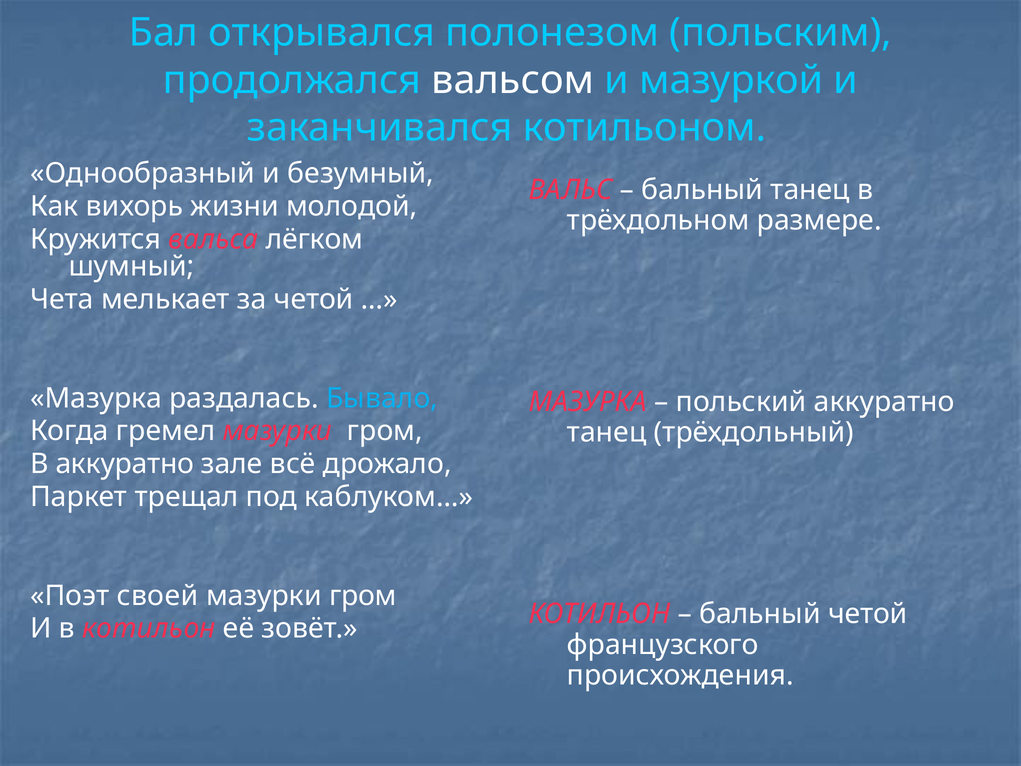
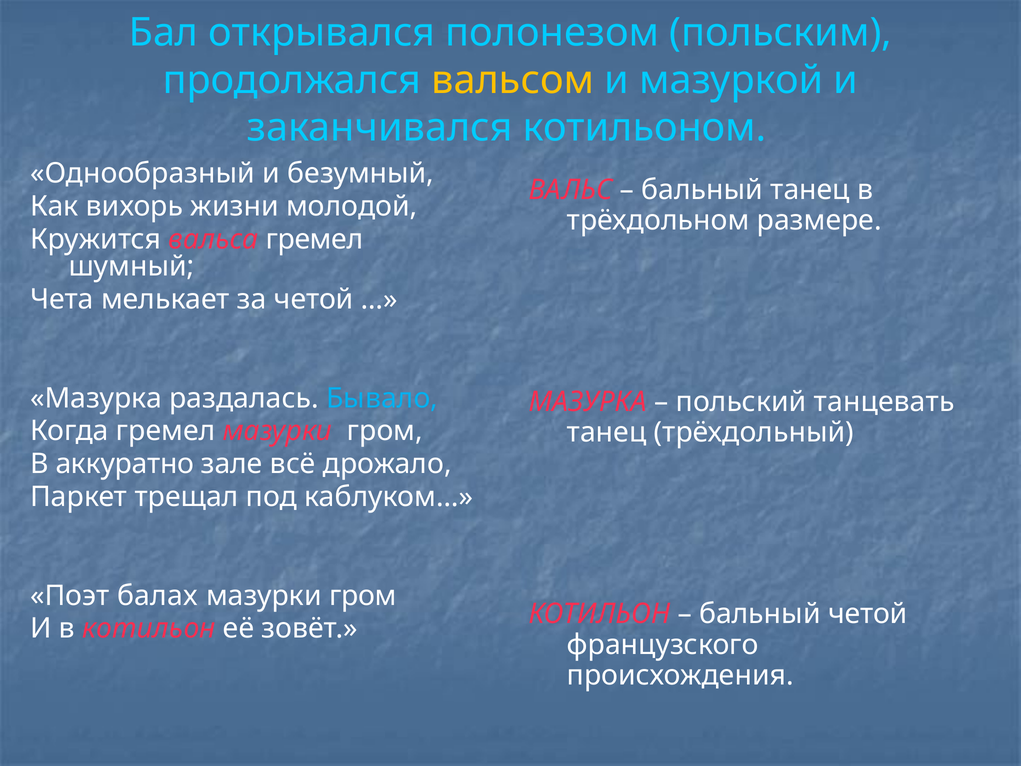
вальсом colour: white -> yellow (513, 80)
вальса лёгком: лёгком -> гремел (315, 239)
польский аккуратно: аккуратно -> танцевать (884, 402)
своей: своей -> балах (158, 595)
